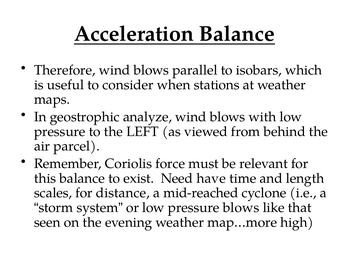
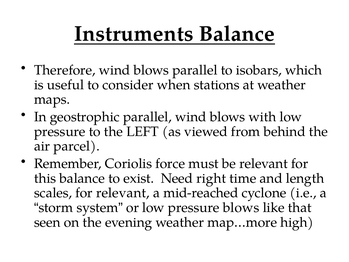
Acceleration: Acceleration -> Instruments (134, 34)
geostrophic analyze: analyze -> parallel (147, 117)
have: have -> right (211, 178)
for distance: distance -> relevant (123, 193)
